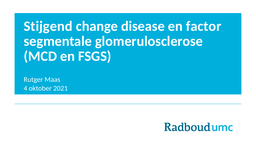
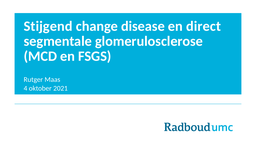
factor: factor -> direct (204, 26)
